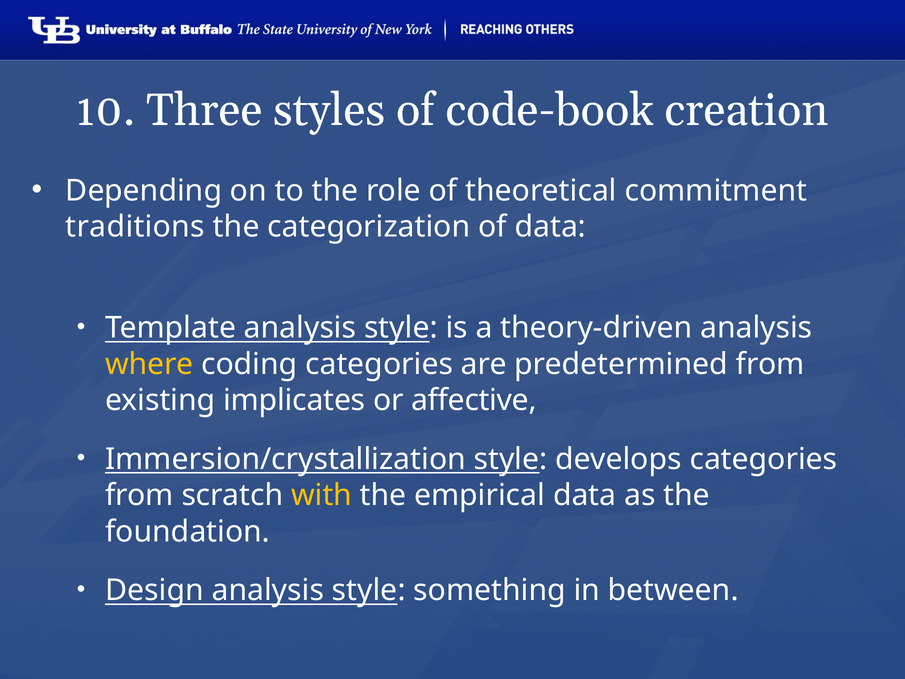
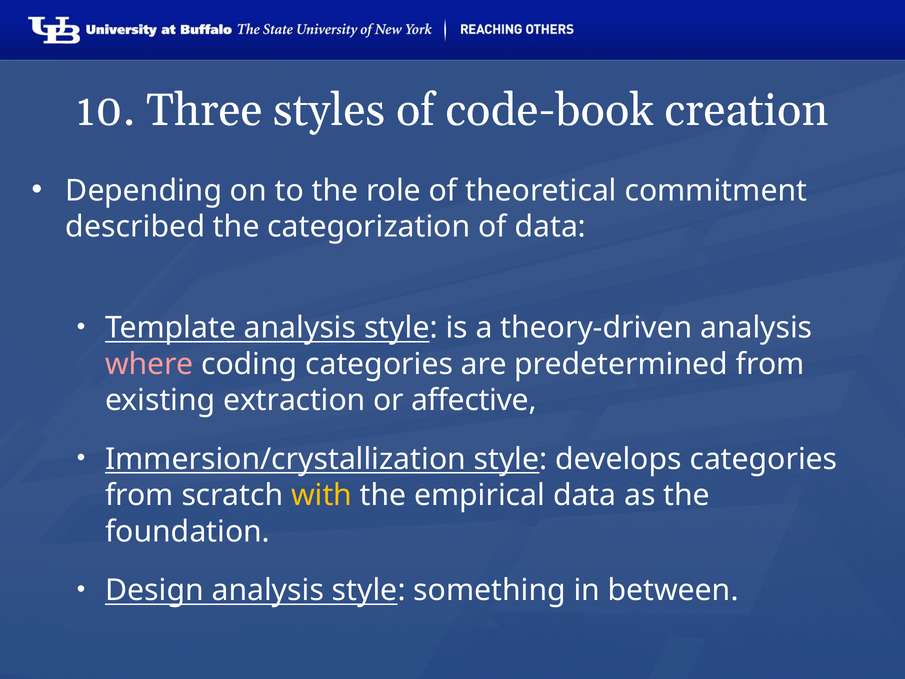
traditions: traditions -> described (135, 227)
where colour: yellow -> pink (149, 364)
implicates: implicates -> extraction (294, 400)
